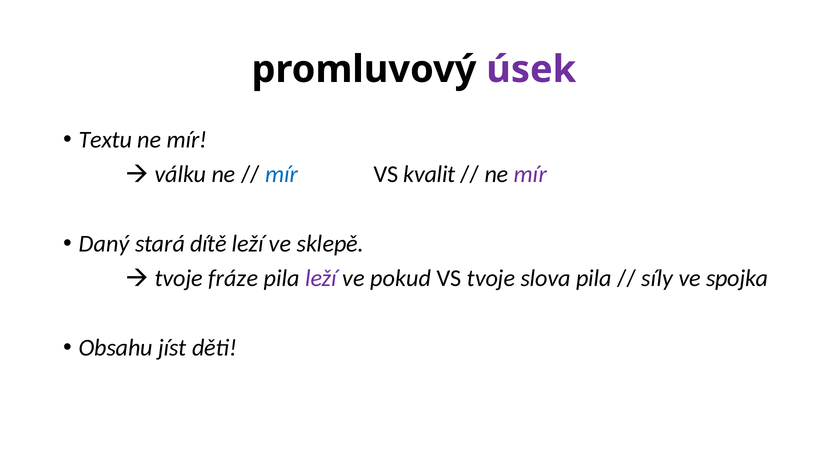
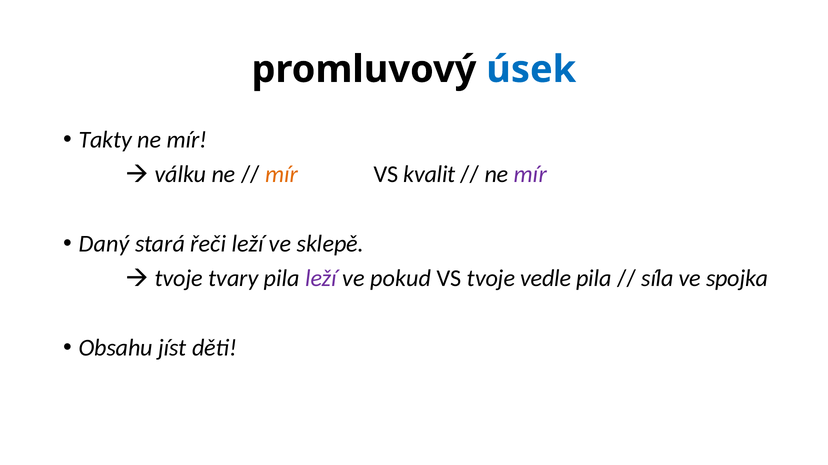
úsek colour: purple -> blue (531, 70)
Textu: Textu -> Takty (105, 140)
mír colour: blue -> orange (281, 175)
dítě: dítě -> řeči (208, 244)
fráze: fráze -> tvary (233, 279)
slova: slova -> vedle (546, 279)
síly: síly -> síla (657, 279)
